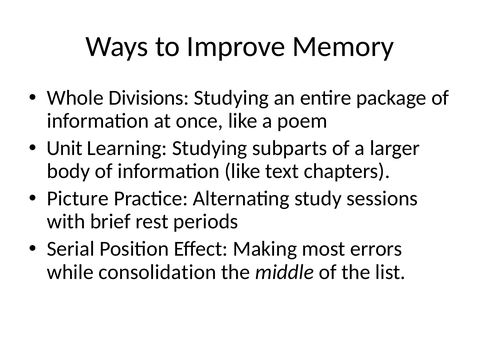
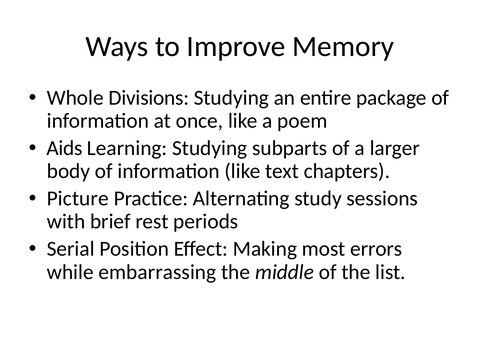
Unit: Unit -> Aids (65, 148)
consolidation: consolidation -> embarrassing (157, 272)
